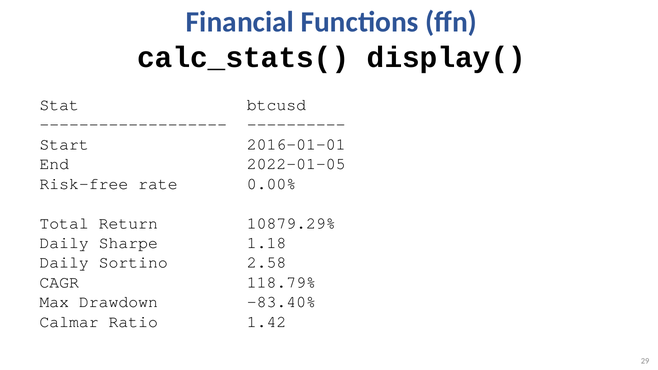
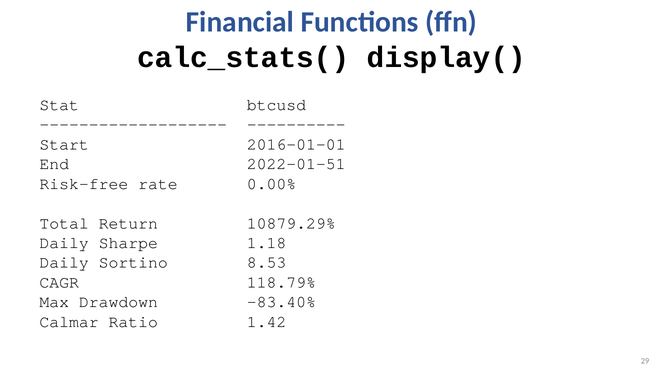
2022-01-05: 2022-01-05 -> 2022-01-51 (296, 164)
2.58: 2.58 -> 8.53 (267, 263)
